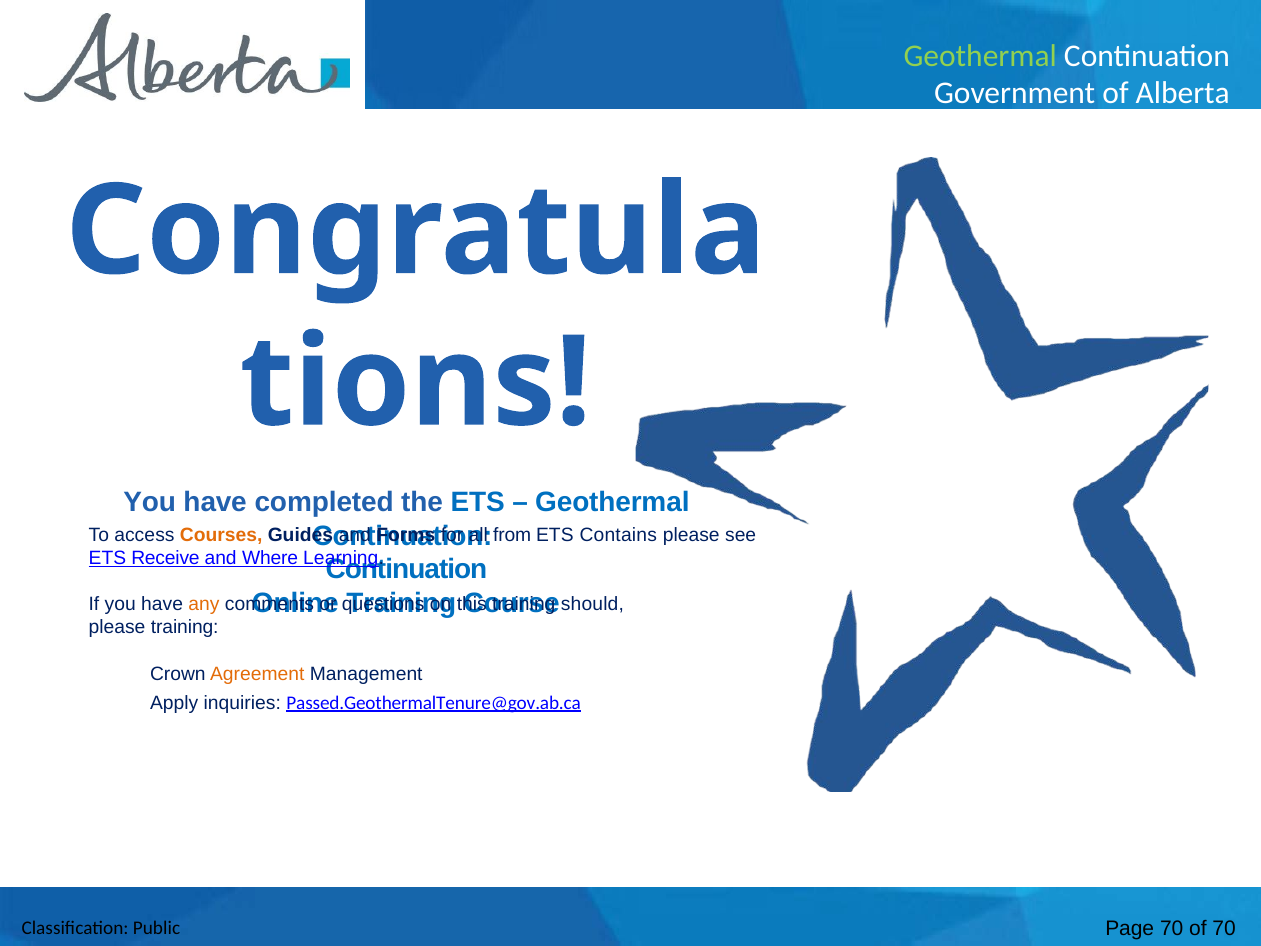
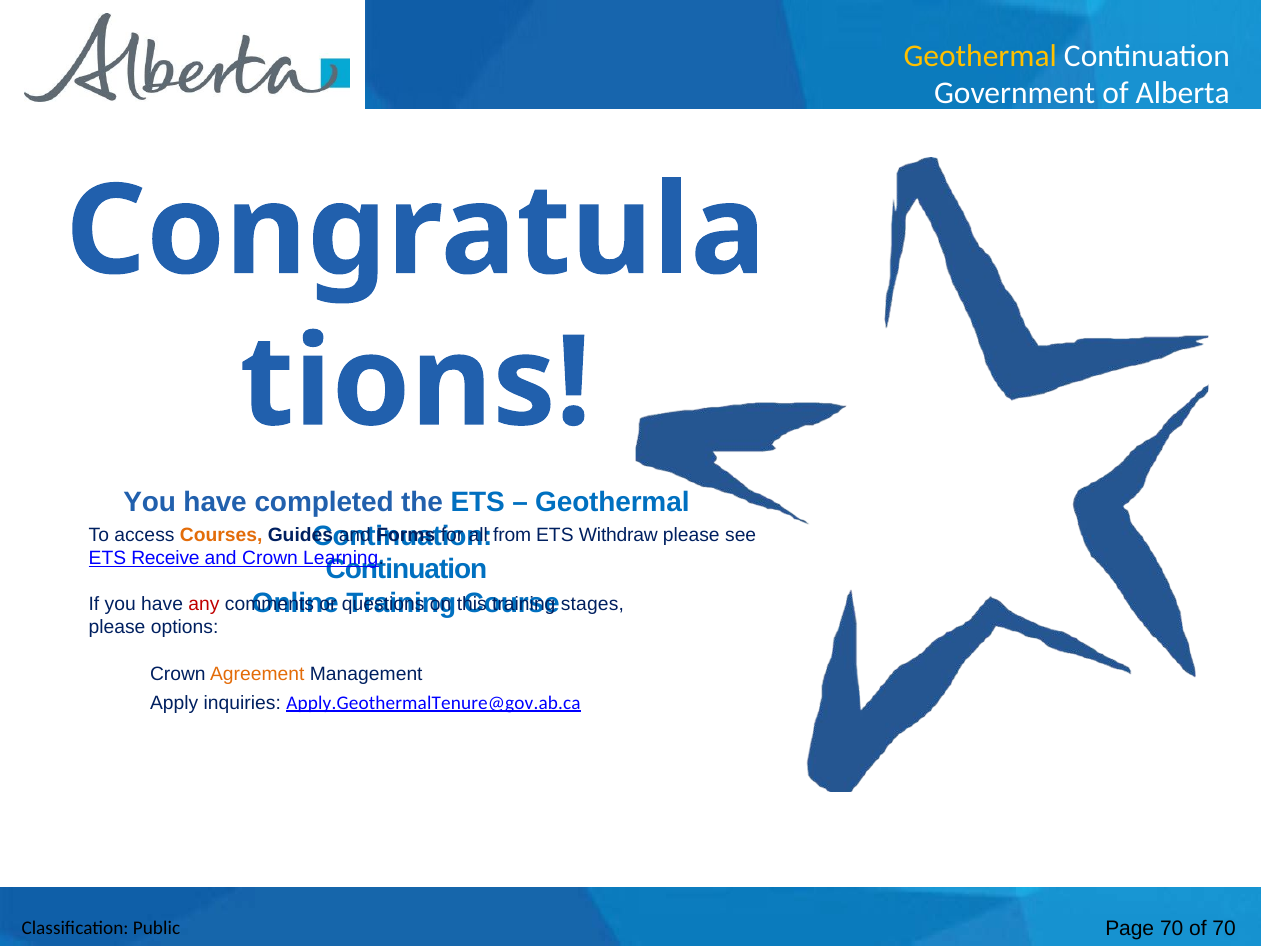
Geothermal colour: light green -> yellow (980, 56)
Contains: Contains -> Withdraw (618, 535)
and Where: Where -> Crown (270, 558)
any colour: orange -> red (204, 604)
should: should -> stages (592, 604)
please training: training -> options (185, 627)
Passed.GeothermalTenure@gov.ab.ca: Passed.GeothermalTenure@gov.ab.ca -> Apply.GeothermalTenure@gov.ab.ca (433, 703)
